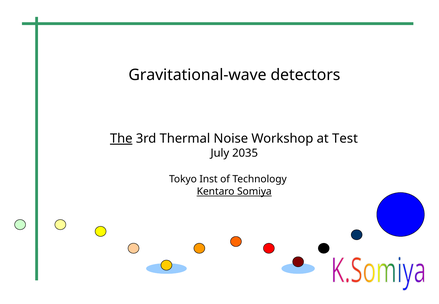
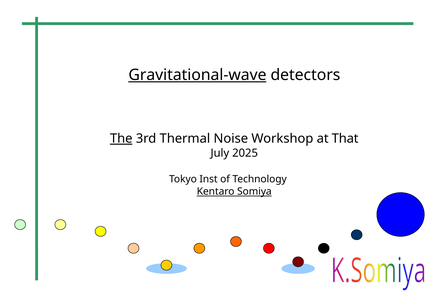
Gravitational-wave underline: none -> present (197, 75)
Test: Test -> That (345, 139)
2035: 2035 -> 2025 (245, 153)
